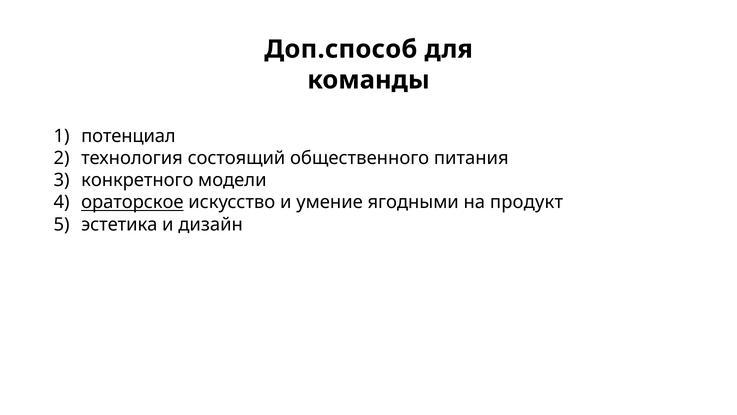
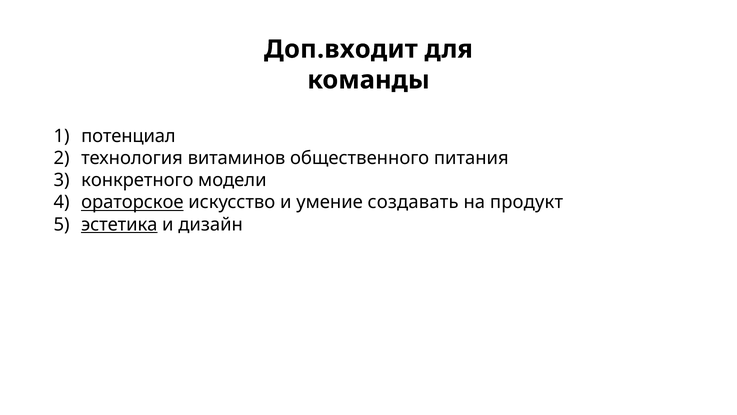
Доп.способ: Доп.способ -> Доп.входит (341, 49)
состоящий: состоящий -> витаминов (236, 158)
ягодными: ягодными -> создавать (413, 202)
эстетика underline: none -> present (119, 224)
